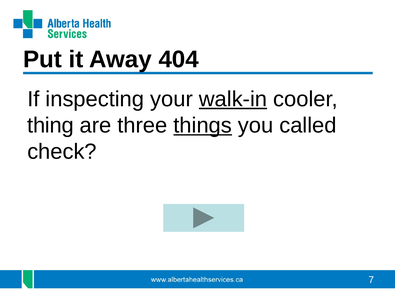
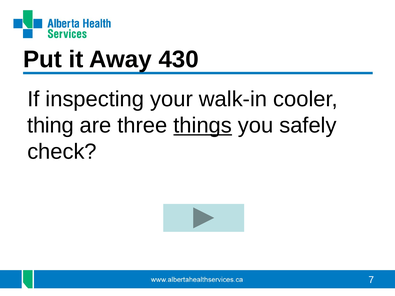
404: 404 -> 430 (179, 59)
walk-in underline: present -> none (233, 99)
called: called -> safely (308, 126)
